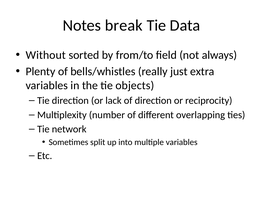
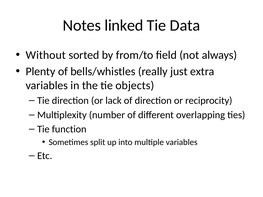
break: break -> linked (124, 25)
network: network -> function (69, 129)
